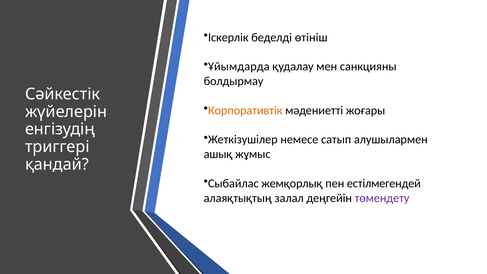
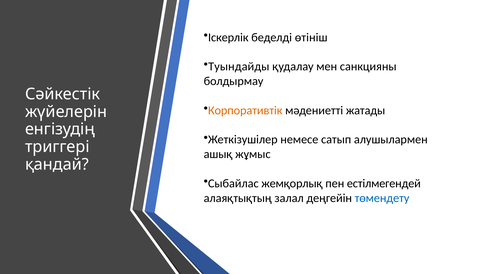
Ұйымдарда: Ұйымдарда -> Туындайды (239, 67)
жоғары: жоғары -> жатады (366, 110)
төмендету colour: purple -> blue (382, 198)
